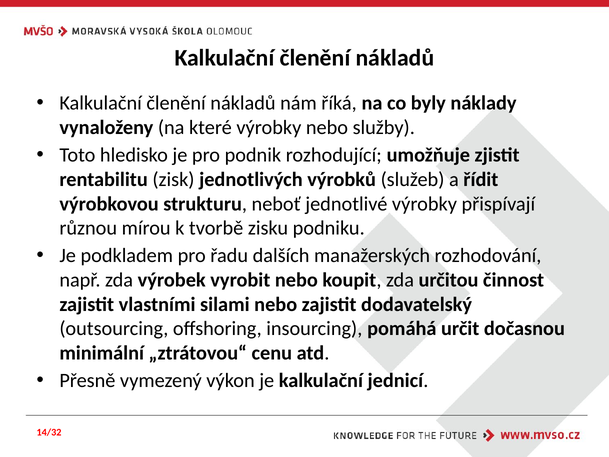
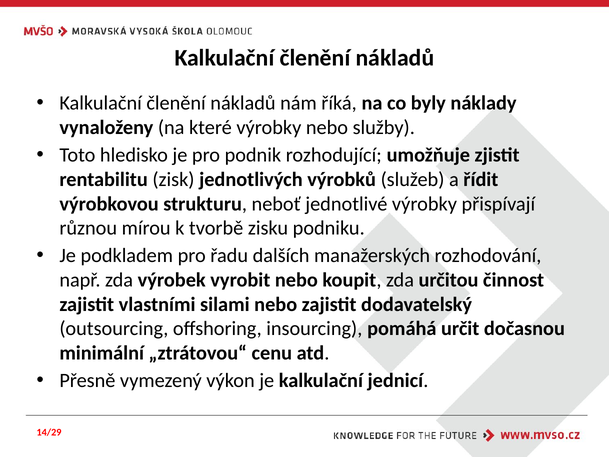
14/32: 14/32 -> 14/29 (49, 432)
